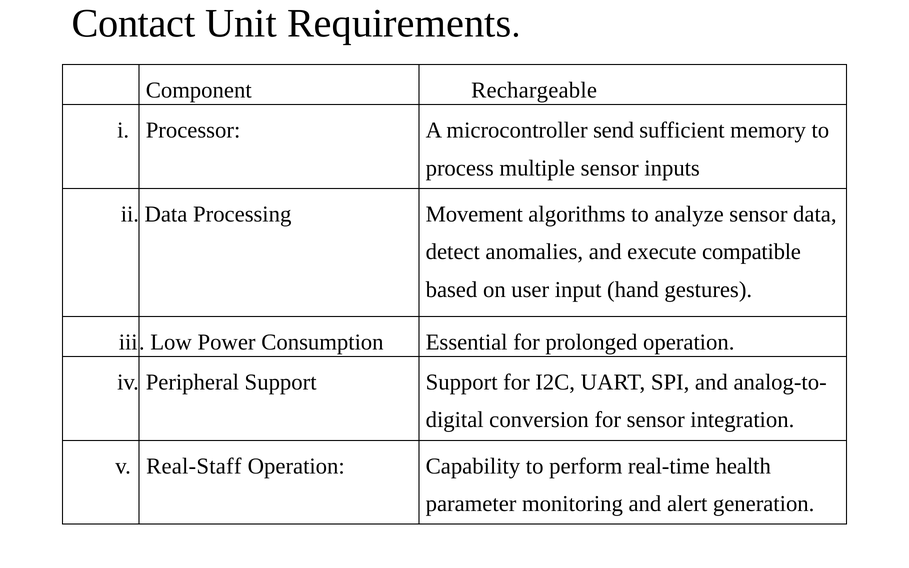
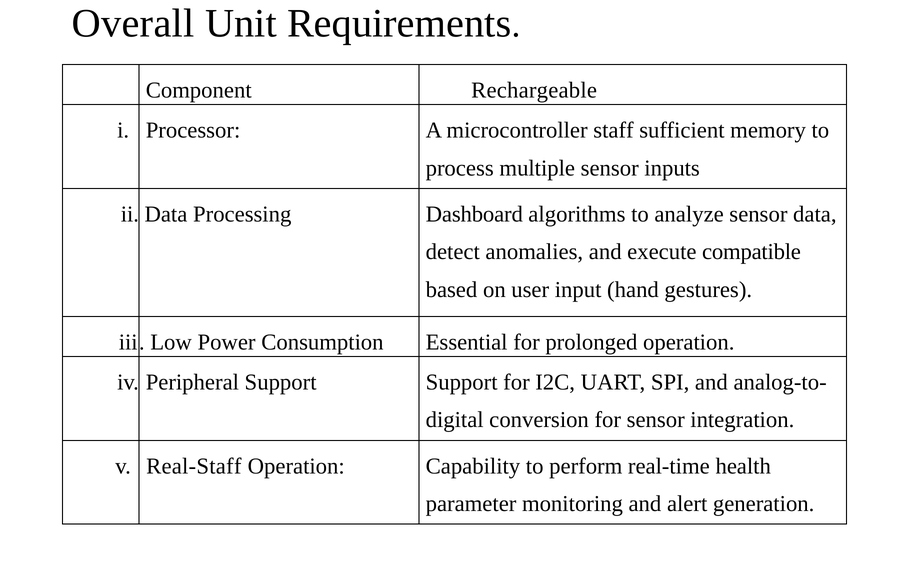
Contact: Contact -> Overall (133, 23)
send: send -> staff (614, 130)
Movement: Movement -> Dashboard (474, 214)
